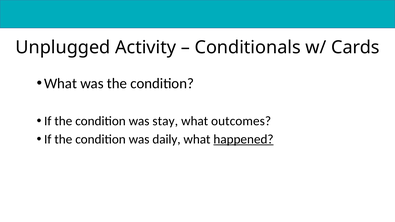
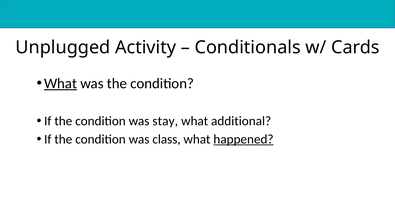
What underline: none -> present (61, 83)
outcomes: outcomes -> additional (241, 121)
daily: daily -> class (166, 139)
